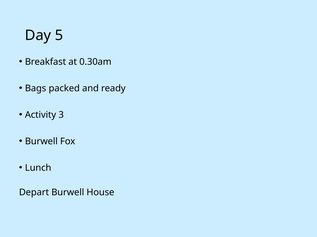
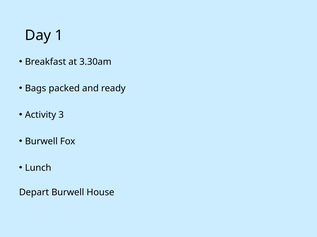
5: 5 -> 1 (59, 36)
0.30am: 0.30am -> 3.30am (95, 62)
